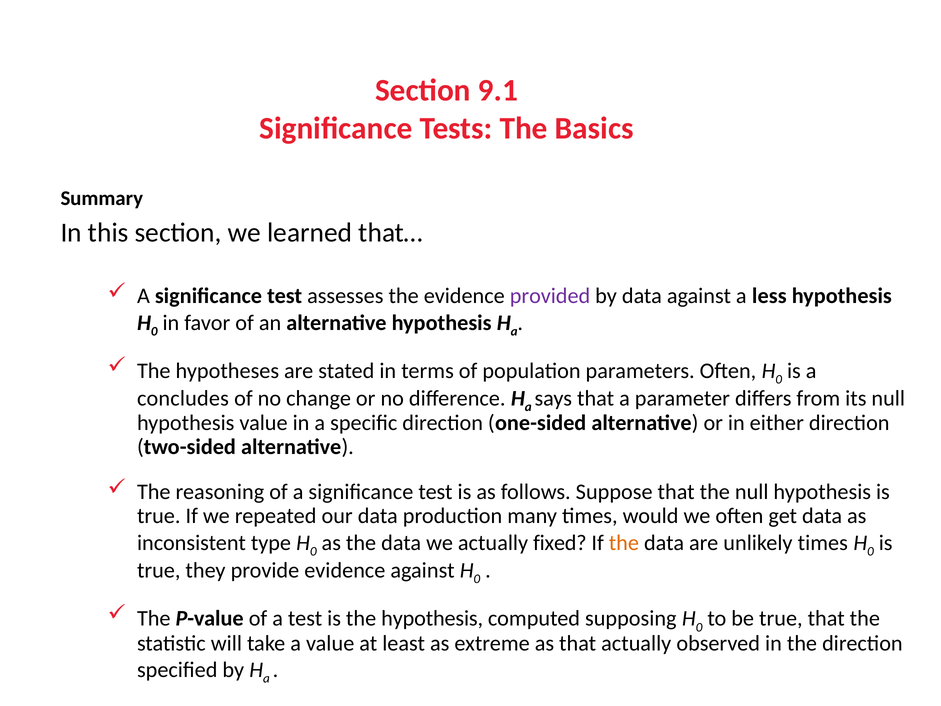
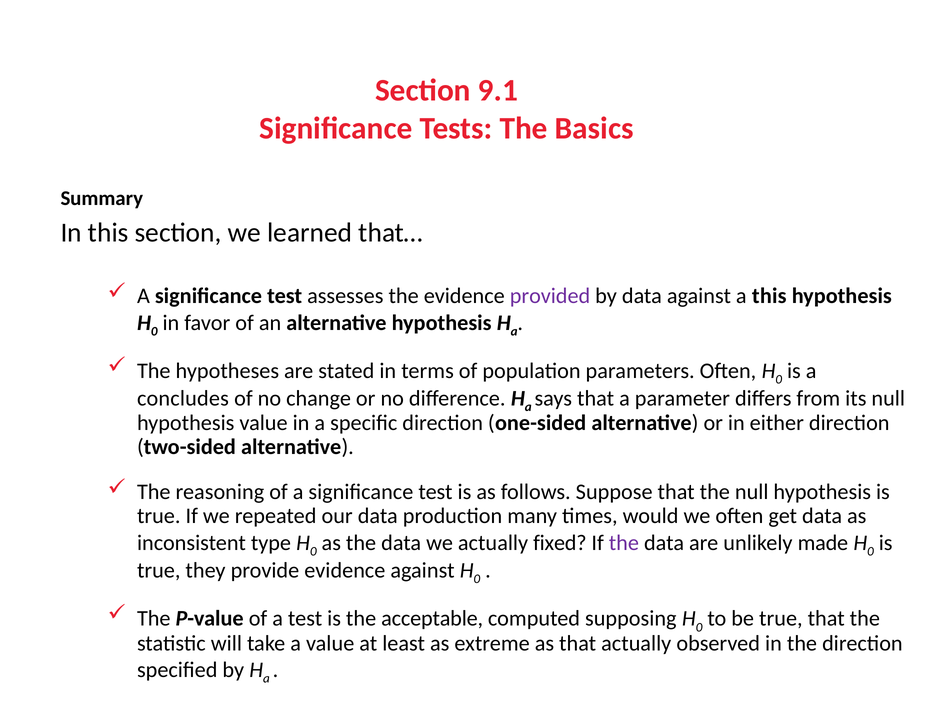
a less: less -> this (769, 296)
the colour: orange -> purple (624, 543)
unlikely times: times -> made (823, 543)
the hypothesis: hypothesis -> acceptable (432, 618)
